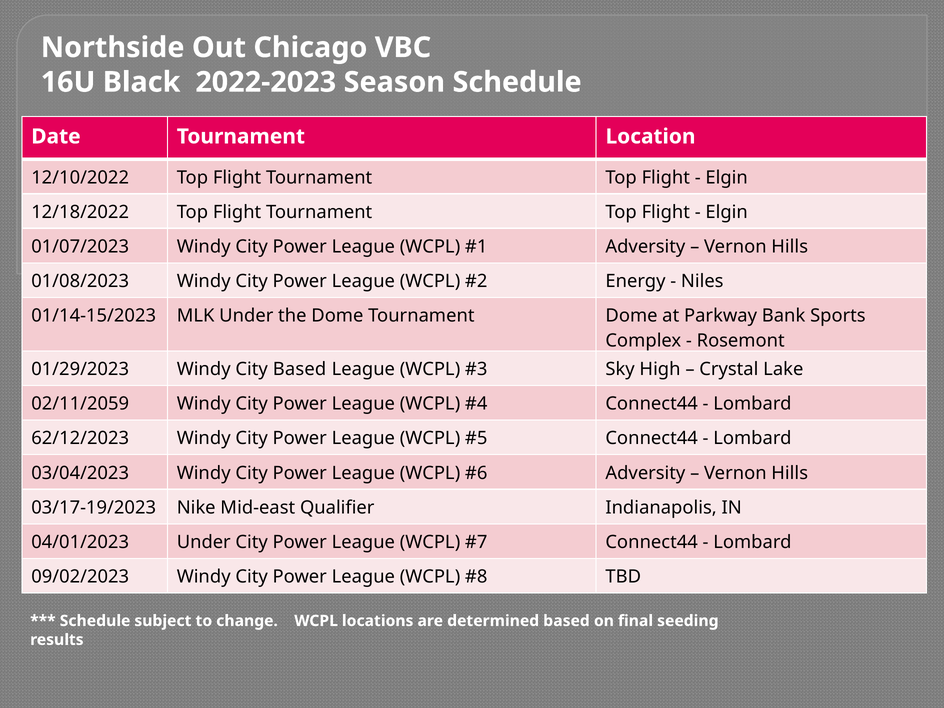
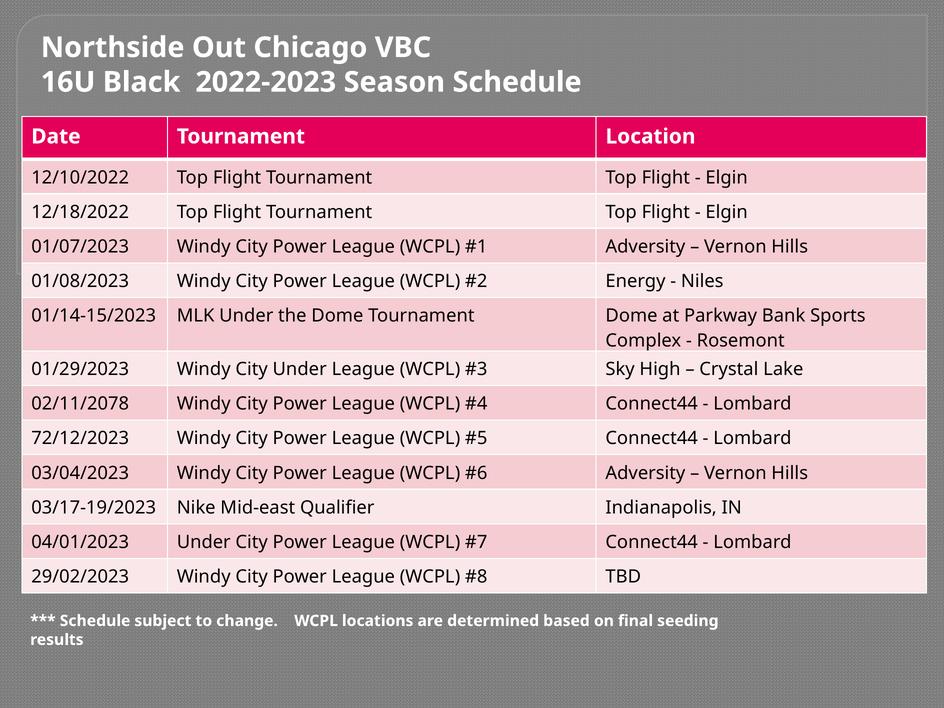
City Based: Based -> Under (300, 369)
02/11/2059: 02/11/2059 -> 02/11/2078 (80, 404)
62/12/2023: 62/12/2023 -> 72/12/2023 (80, 438)
09/02/2023: 09/02/2023 -> 29/02/2023 (80, 577)
